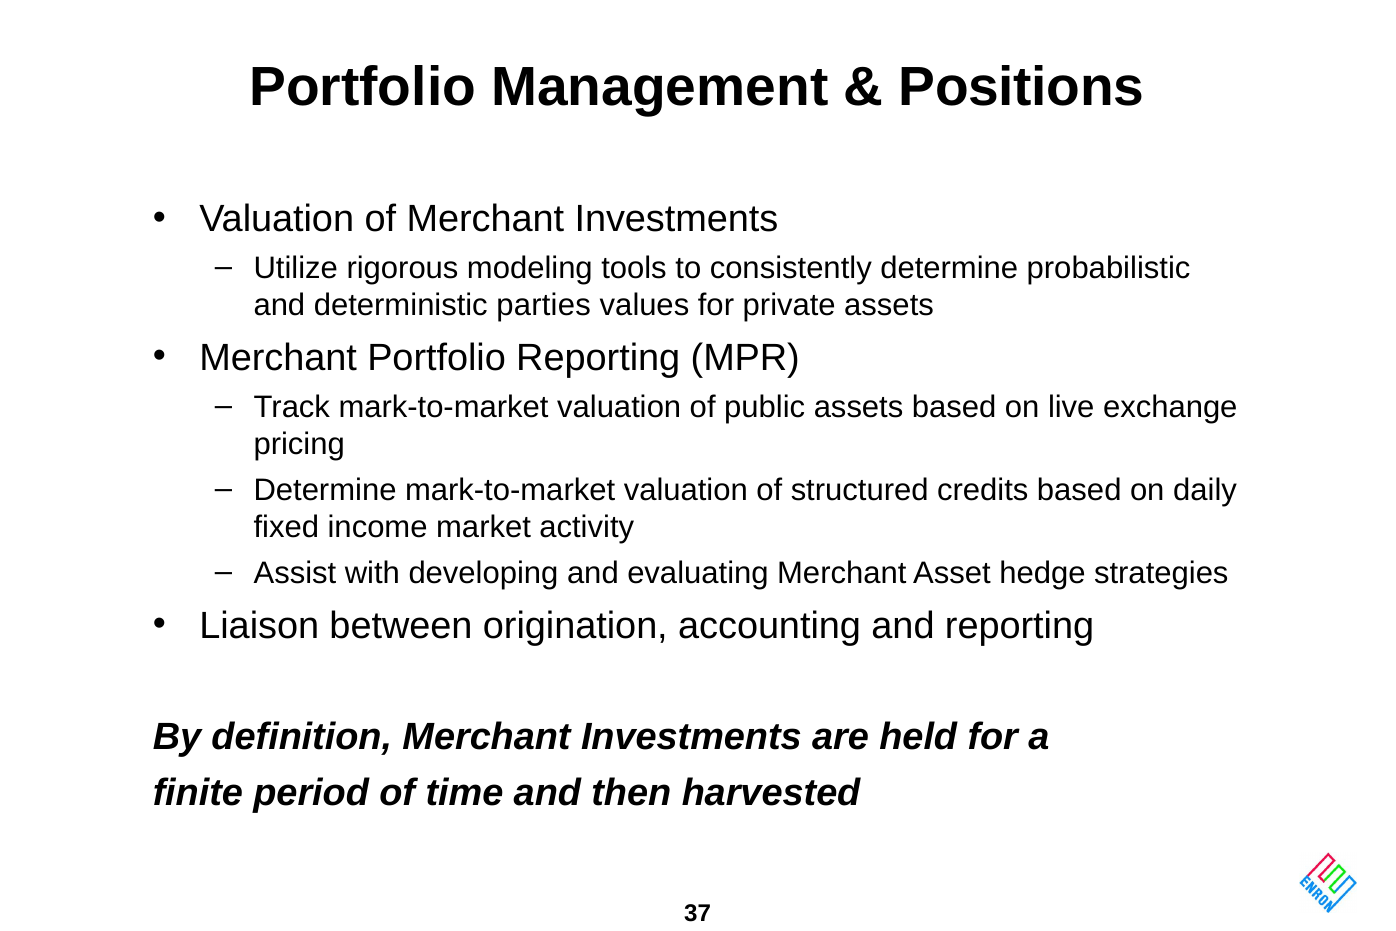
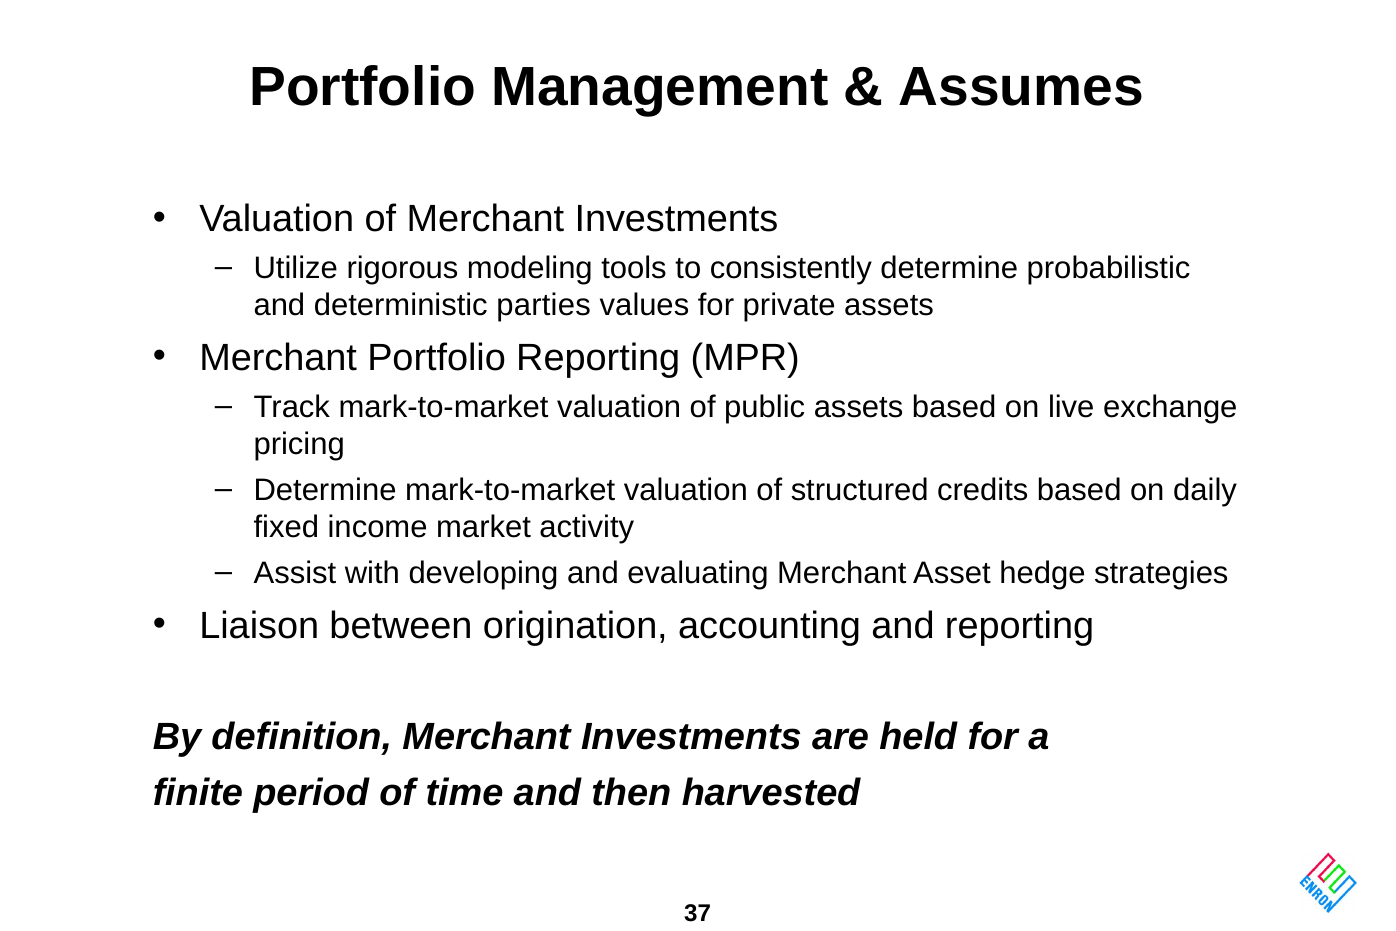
Positions: Positions -> Assumes (1021, 87)
